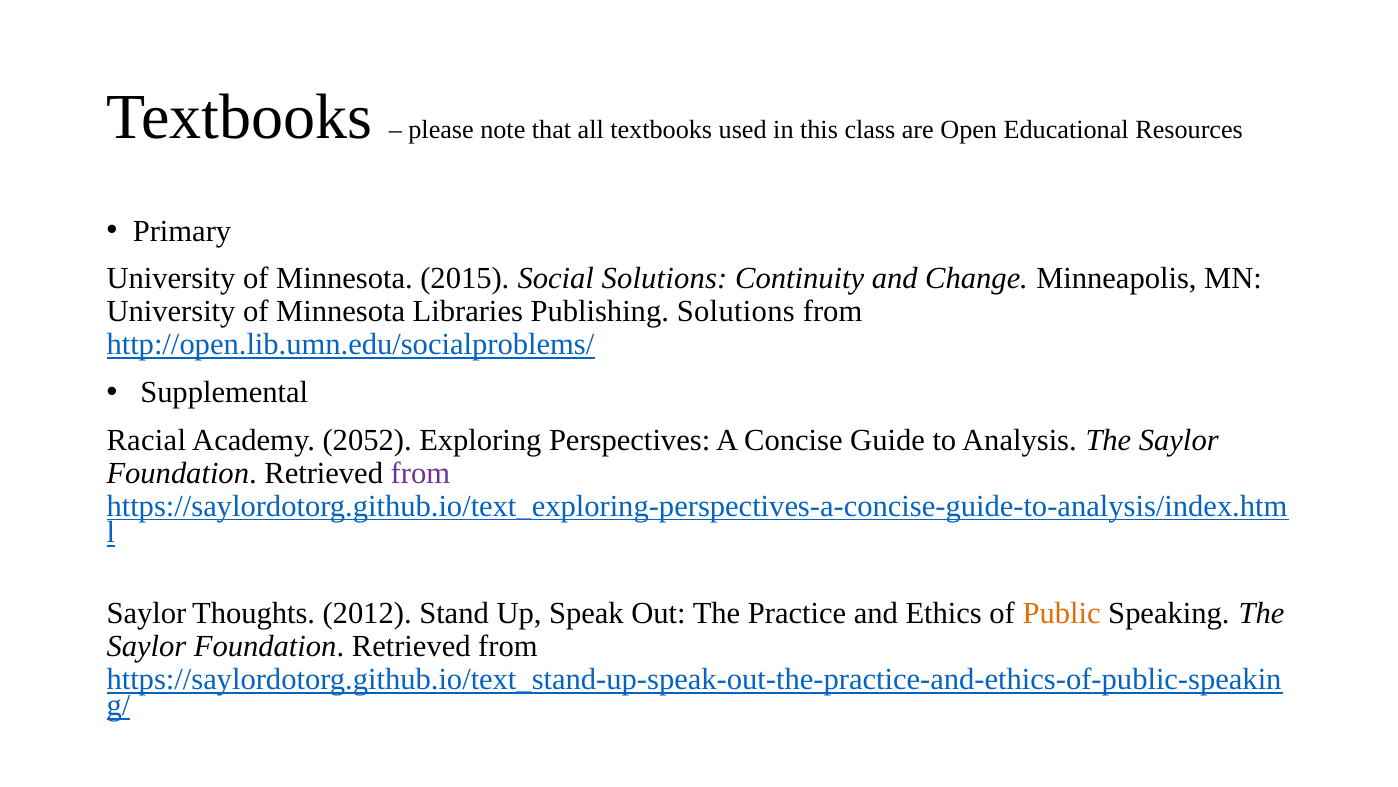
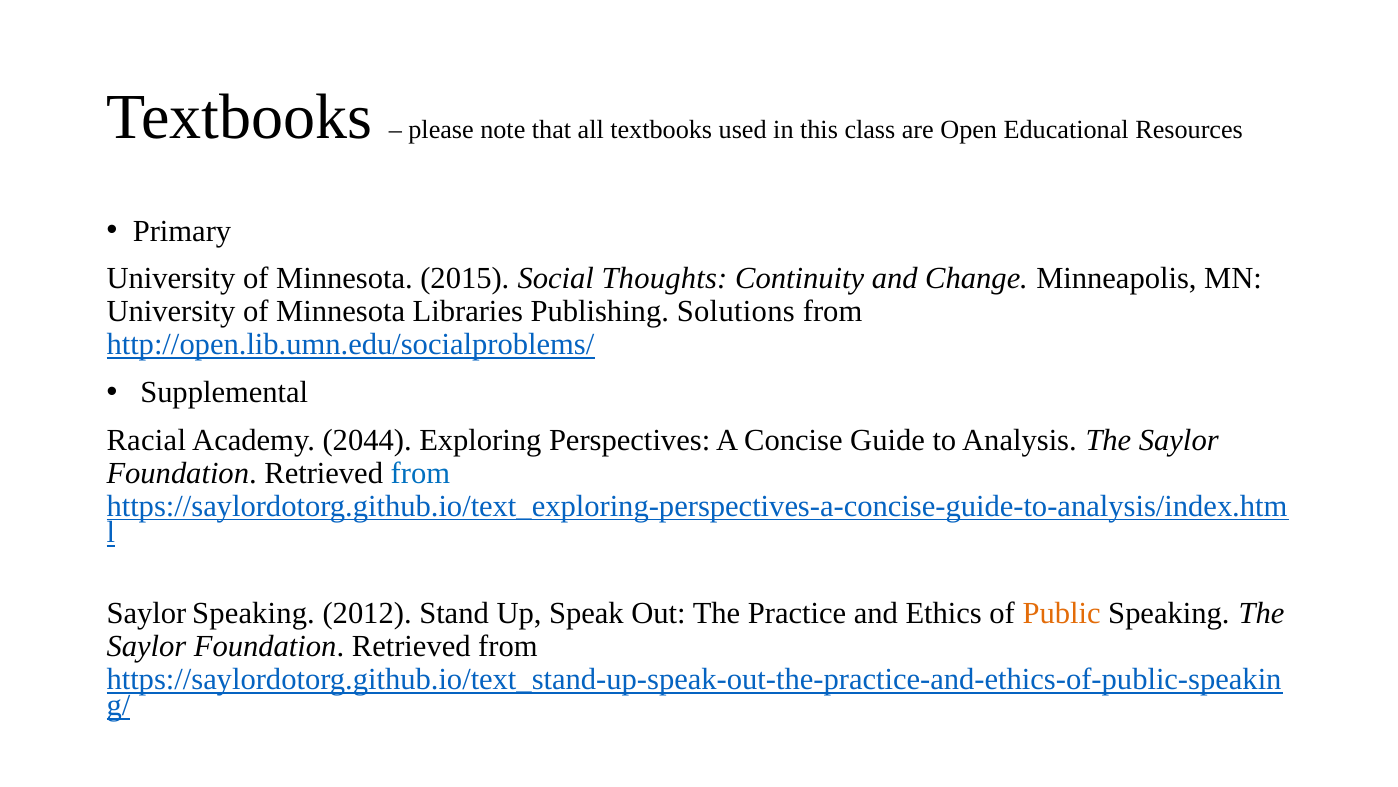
Social Solutions: Solutions -> Thoughts (664, 278)
2052: 2052 -> 2044 (367, 440)
from colour: purple -> blue (420, 473)
Saylor Thoughts: Thoughts -> Speaking (254, 613)
